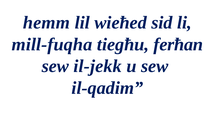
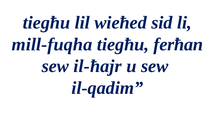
hemm: hemm -> tiegħu (46, 23)
il-jekk: il-jekk -> il-ħajr (98, 66)
